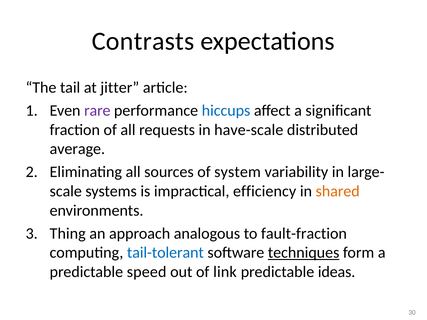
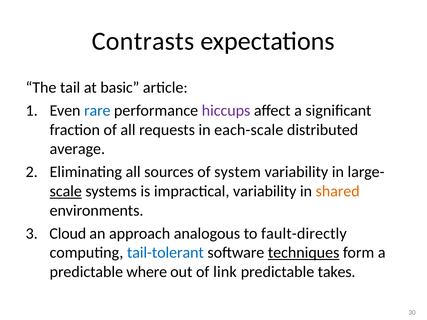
jitter: jitter -> basic (120, 88)
rare colour: purple -> blue (97, 111)
hiccups colour: blue -> purple (226, 111)
have-scale: have-scale -> each-scale (249, 130)
scale underline: none -> present (66, 191)
impractical efficiency: efficiency -> variability (265, 191)
Thing: Thing -> Cloud (68, 234)
fault-fraction: fault-fraction -> fault-directly (304, 234)
speed: speed -> where (147, 272)
ideas: ideas -> takes (337, 272)
